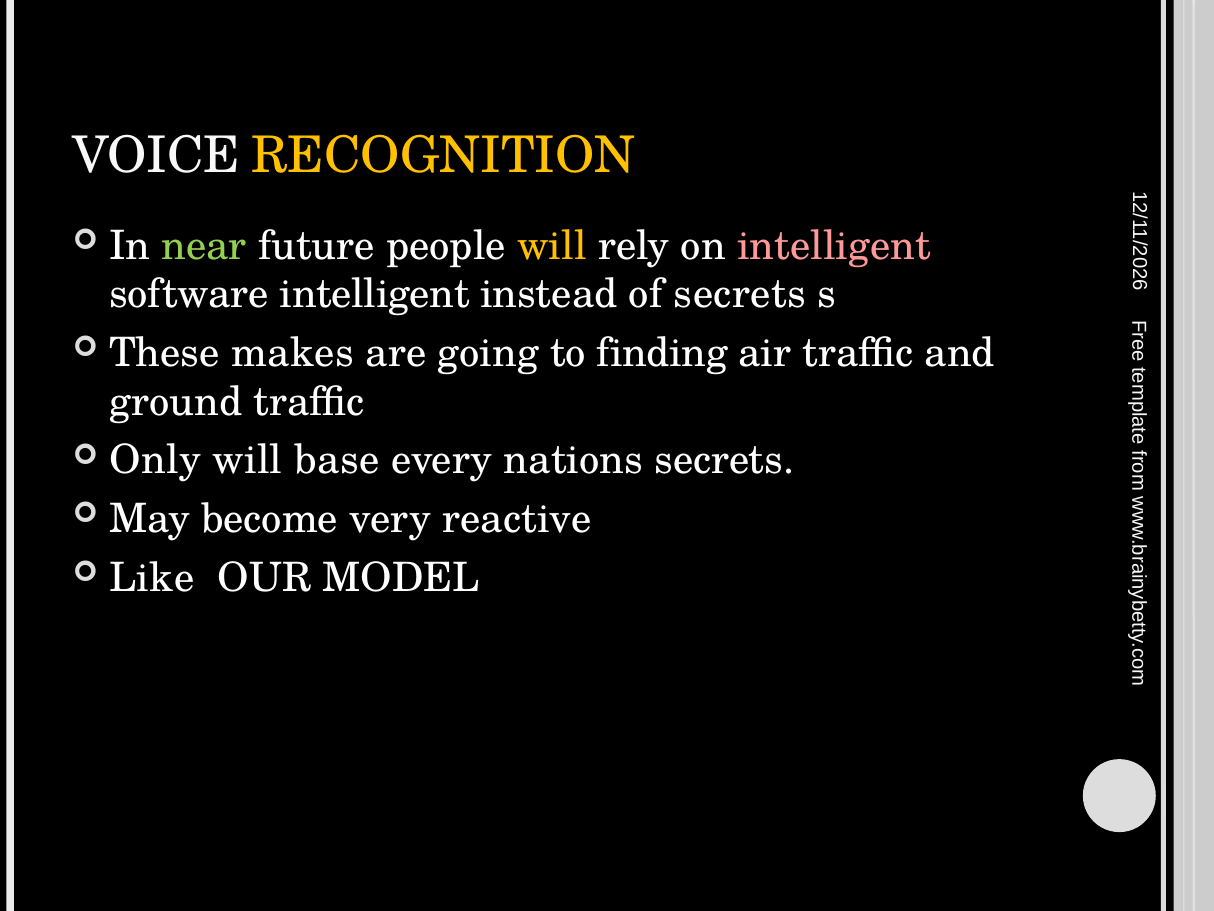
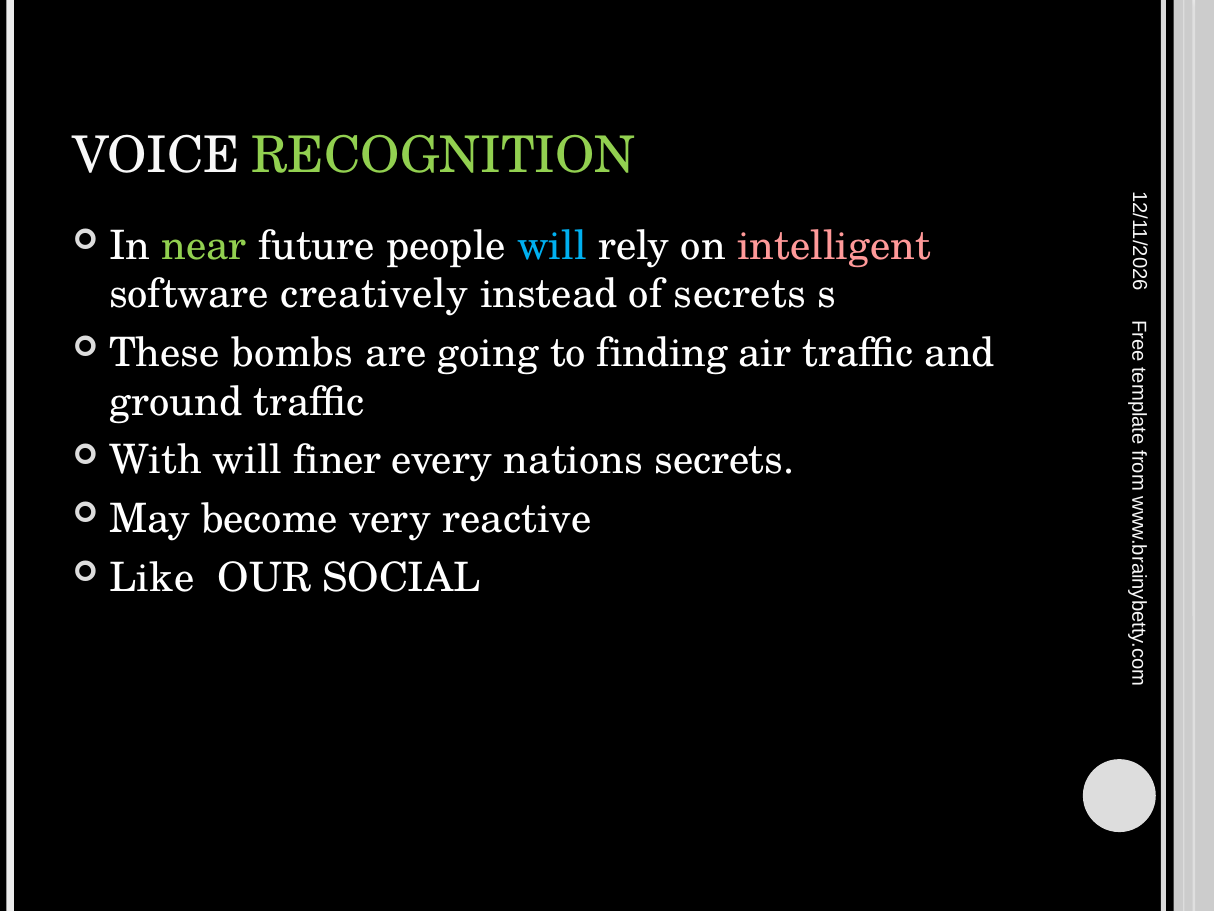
RECOGNITION colour: yellow -> light green (444, 155)
will colour: yellow -> light blue (552, 246)
software intelligent: intelligent -> creatively (374, 294)
makes: makes -> bombs (293, 353)
Only: Only -> With (155, 460)
base: base -> finer (337, 460)
MODEL: MODEL -> SOCIAL (401, 578)
